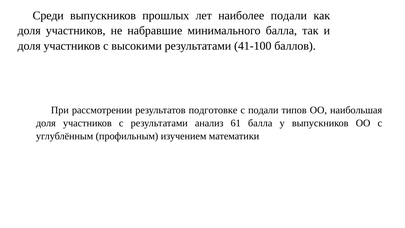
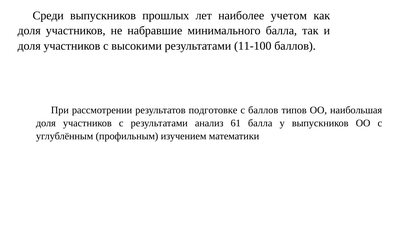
наиболее подали: подали -> учетом (289, 15)
41-100: 41-100 -> 11-100 (253, 46)
с подали: подали -> баллов (263, 110)
